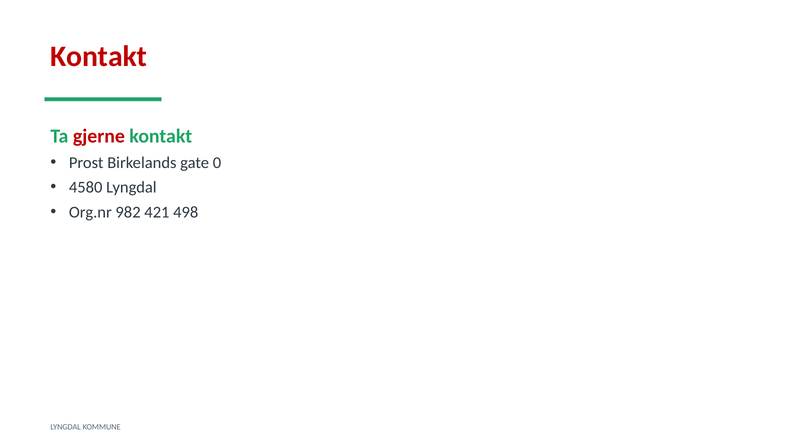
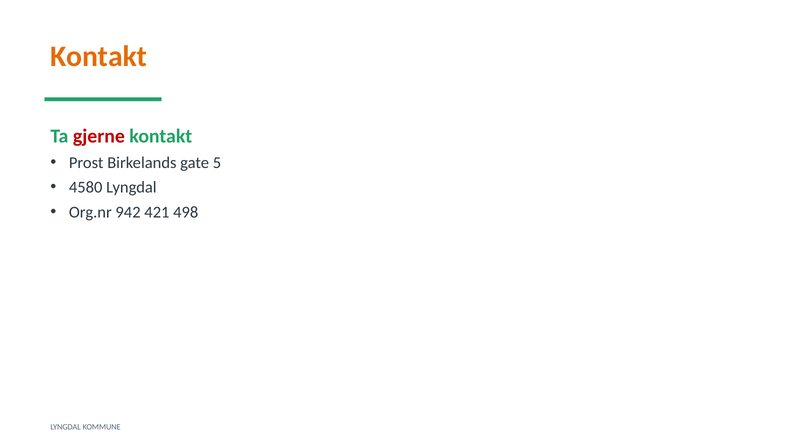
Kontakt colour: red -> orange (99, 57)
0: 0 -> 5 (217, 163)
982: 982 -> 942 (128, 212)
